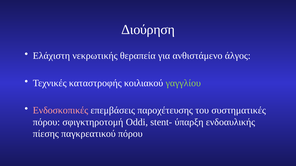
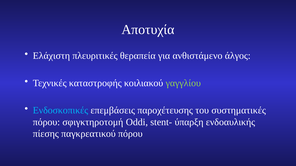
Διούρηση: Διούρηση -> Αποτυχία (148, 30)
νεκρωτικής: νεκρωτικής -> πλευριτικές (95, 56)
Ενδοσκοπικές colour: pink -> light blue (60, 111)
